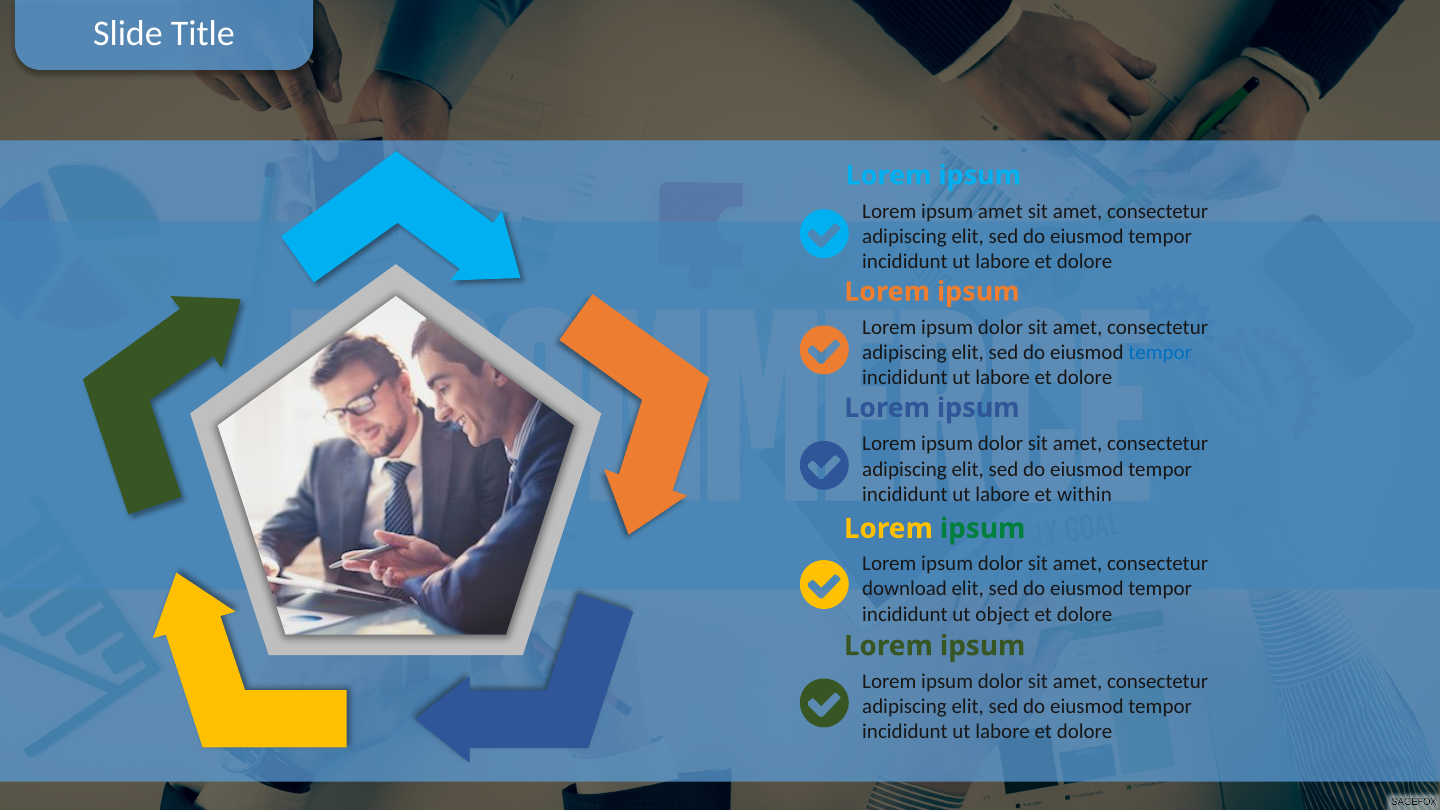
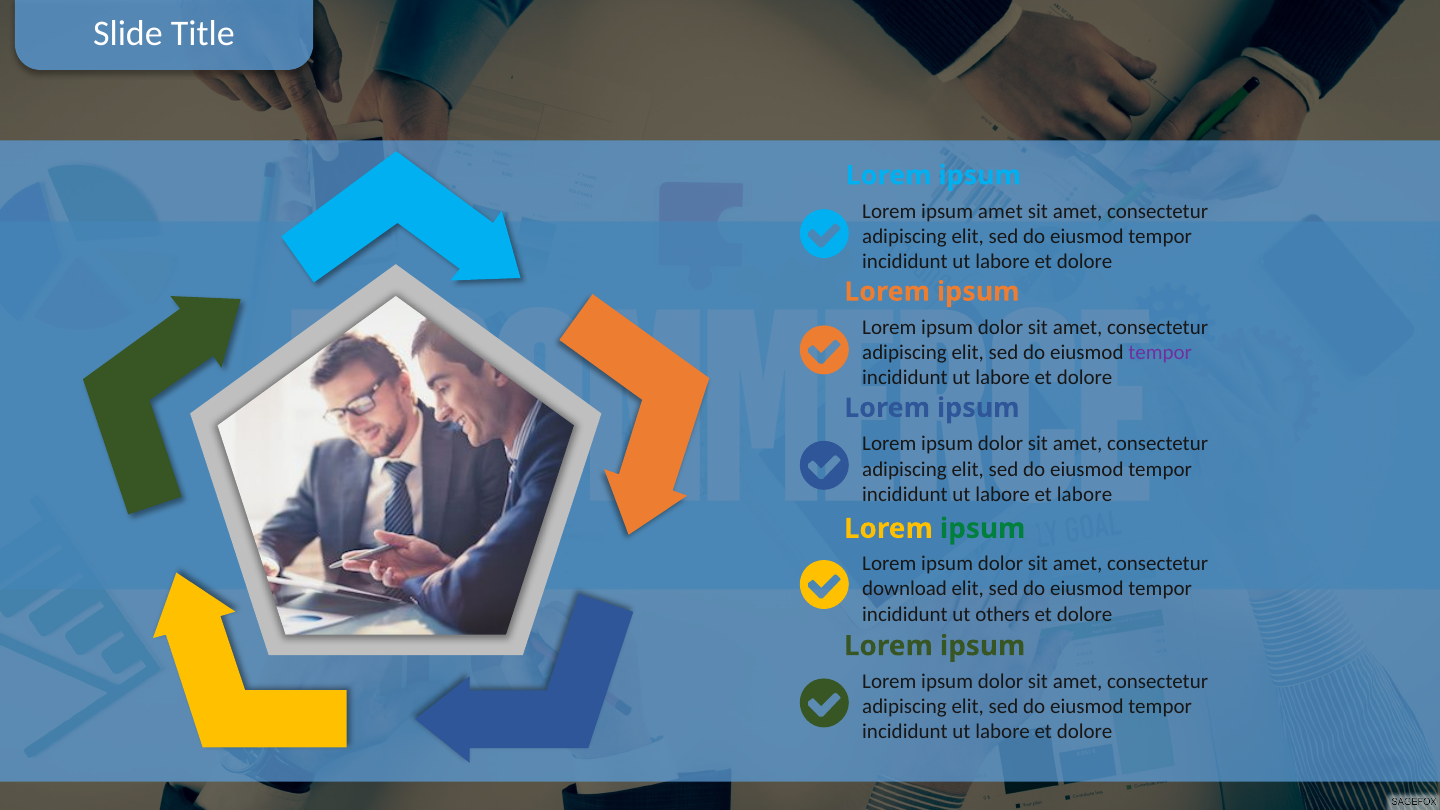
tempor colour: blue -> purple (1160, 353)
et within: within -> labore (1084, 494)
object: object -> others (1003, 614)
